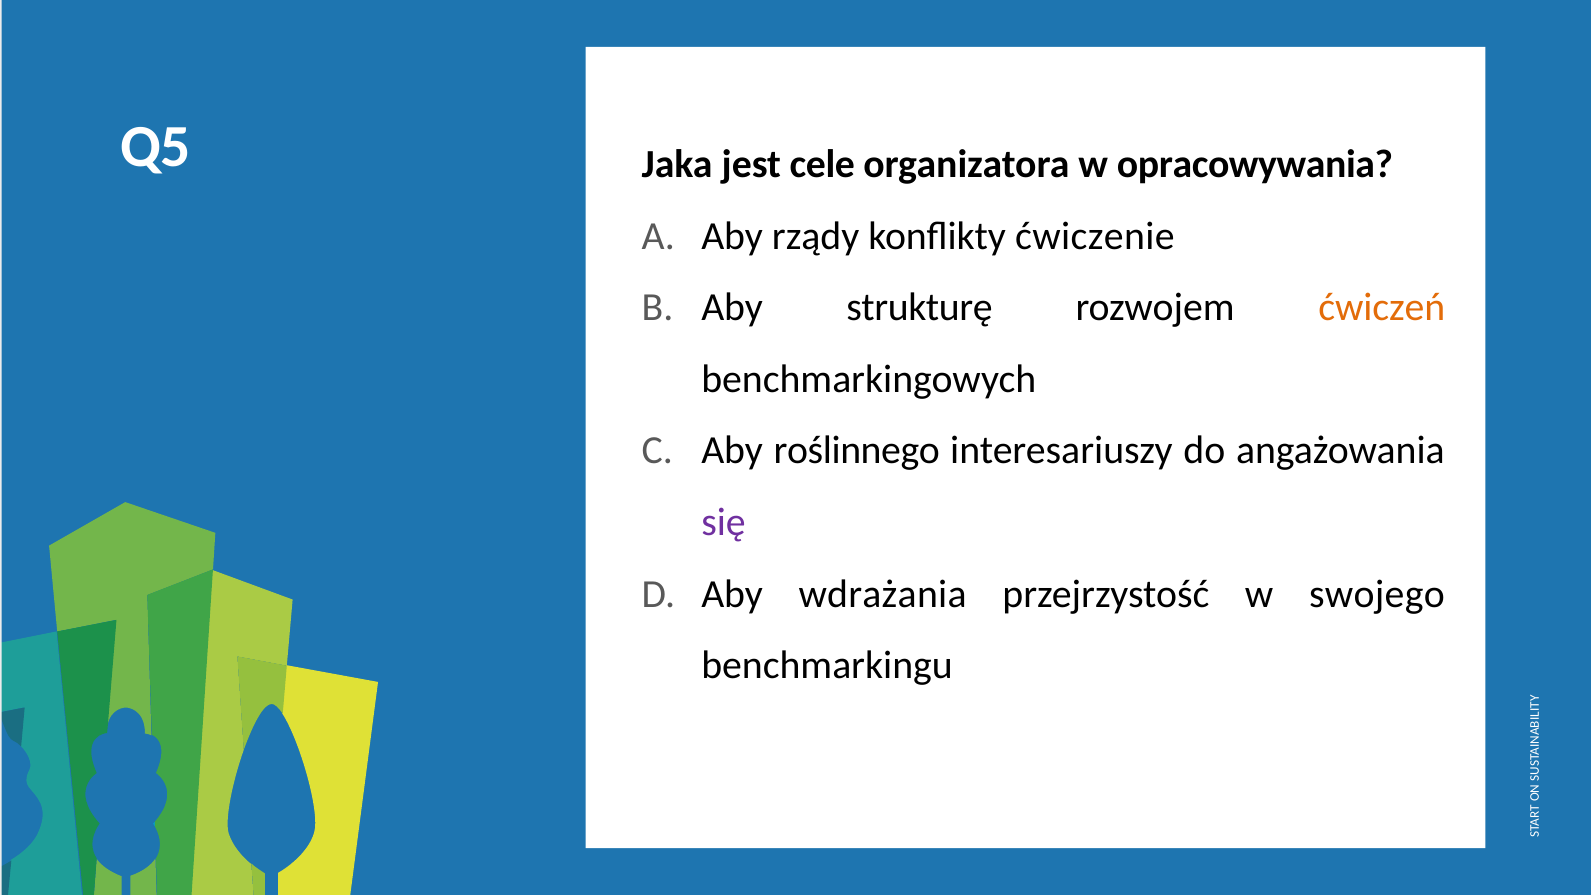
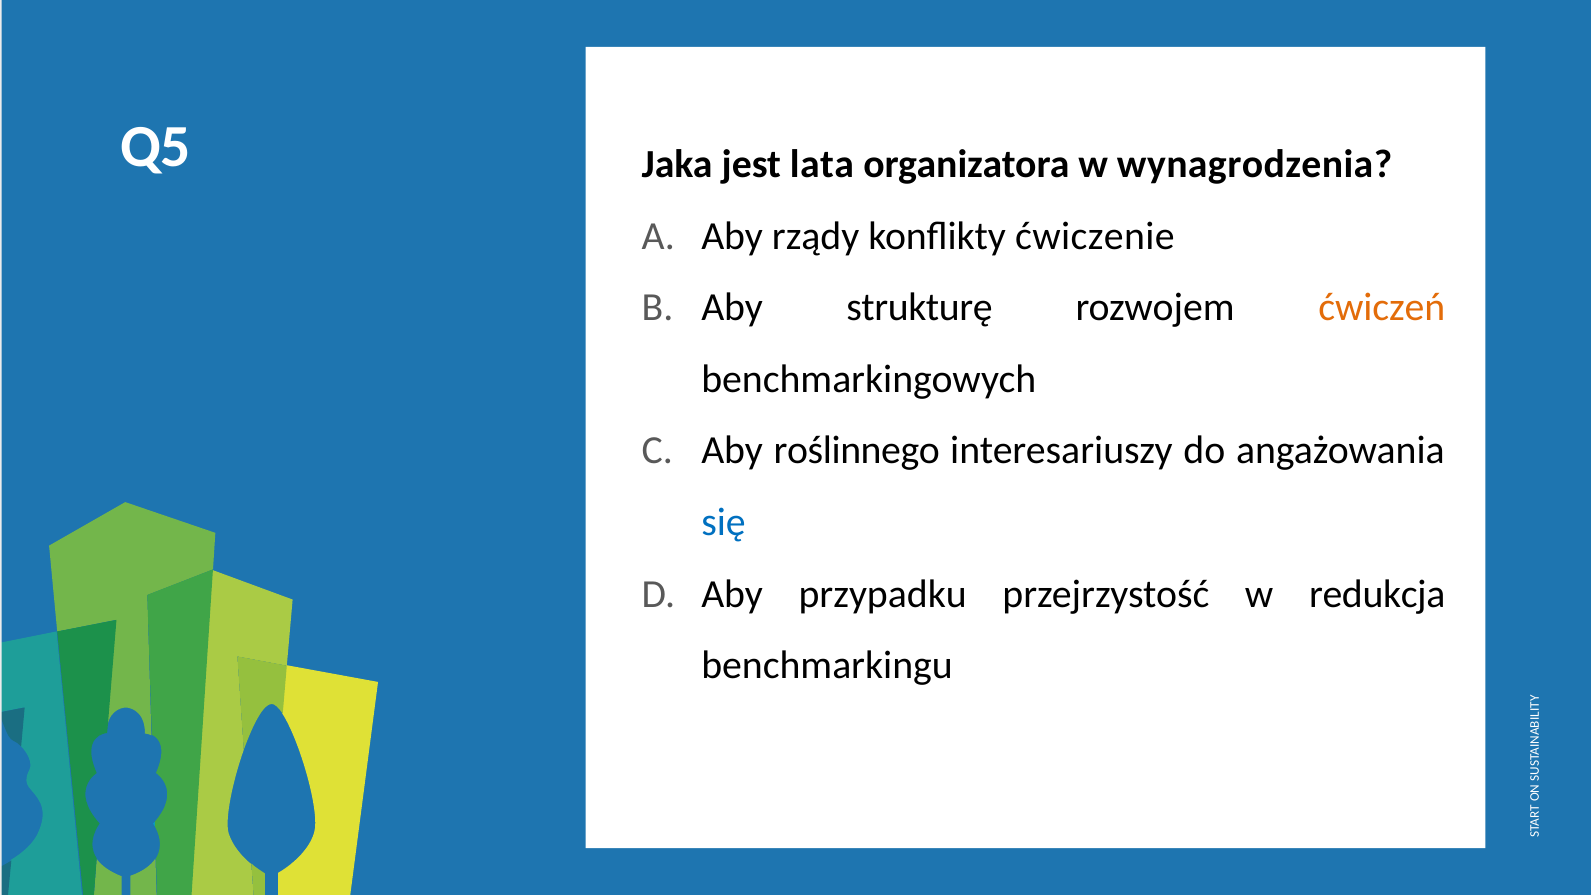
cele: cele -> lata (822, 164)
opracowywania: opracowywania -> wynagrodzenia (1255, 164)
się colour: purple -> blue (724, 522)
wdrażania: wdrażania -> przypadku (883, 594)
swojego: swojego -> redukcja (1377, 594)
